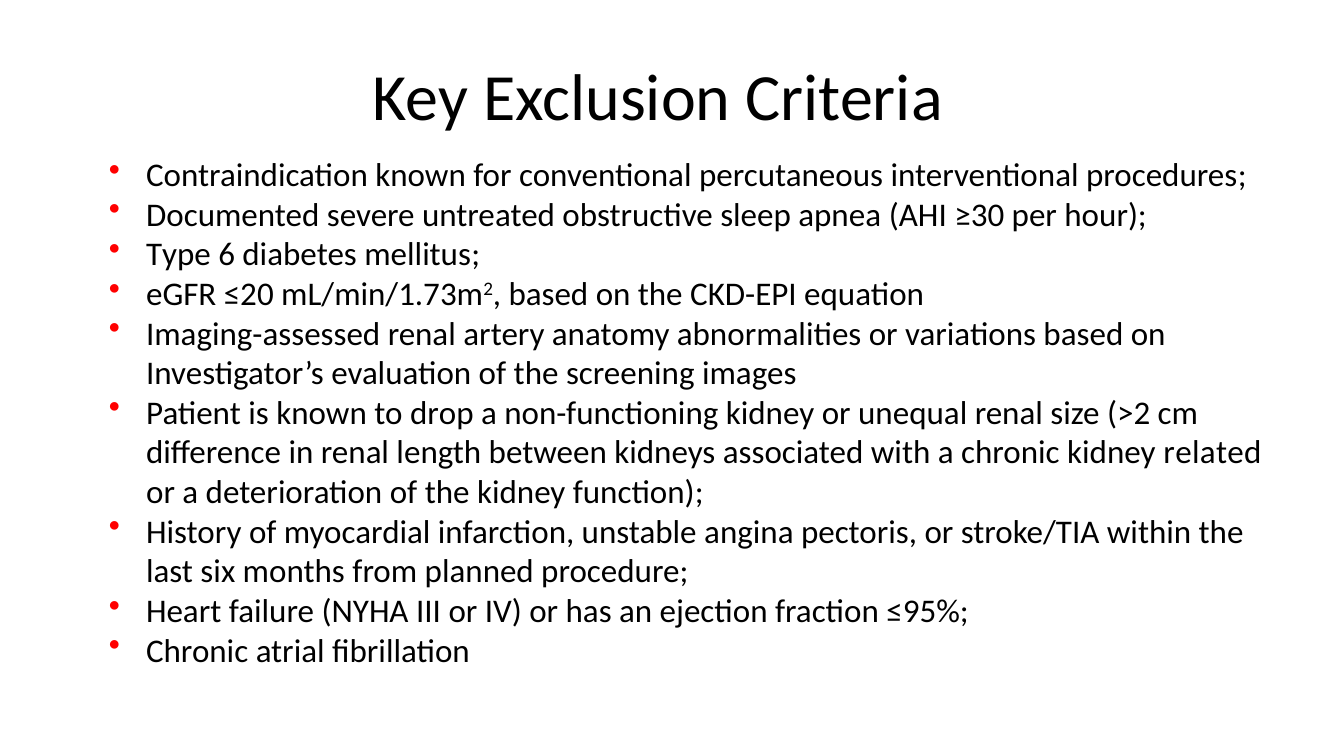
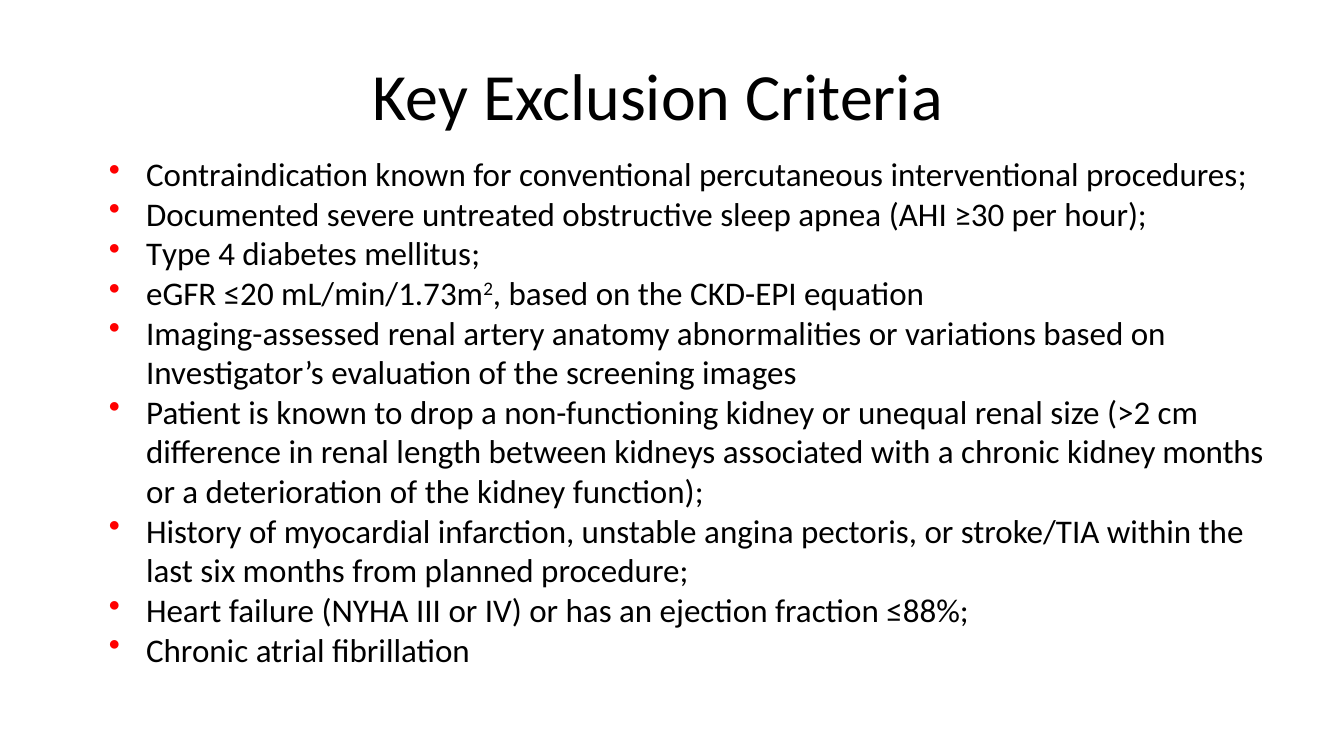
6: 6 -> 4 (227, 255)
kidney related: related -> months (1213, 453)
≤95%: ≤95% -> ≤88% (927, 612)
